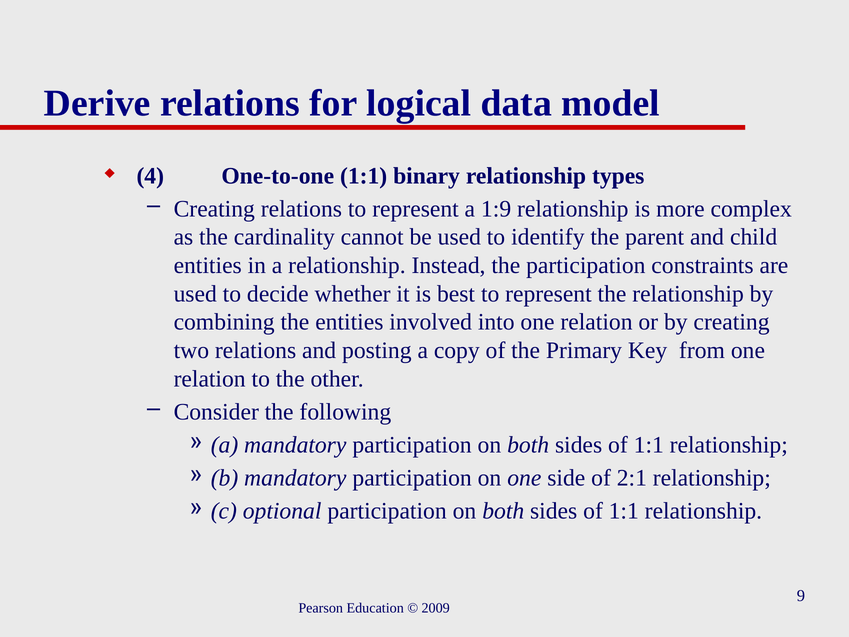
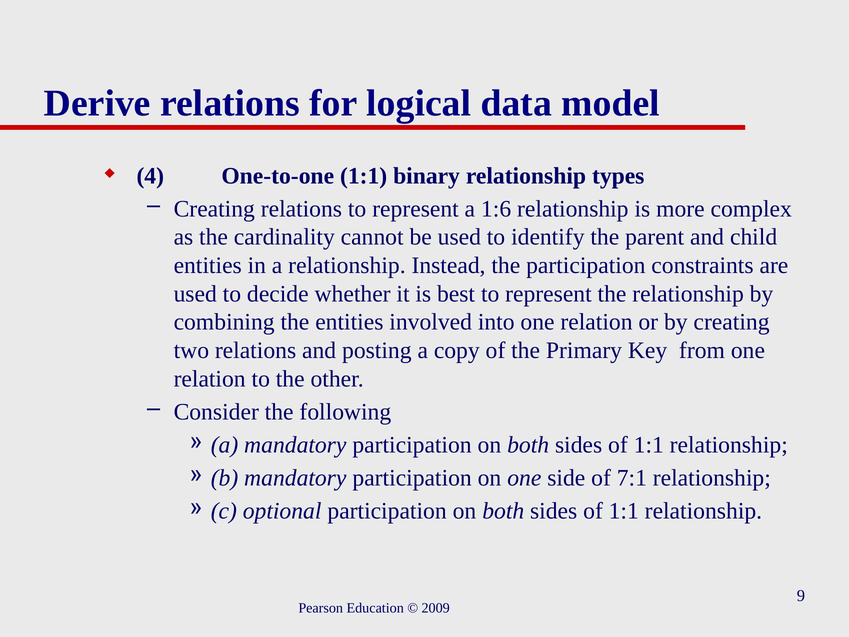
1:9: 1:9 -> 1:6 (496, 209)
2:1: 2:1 -> 7:1 (632, 478)
